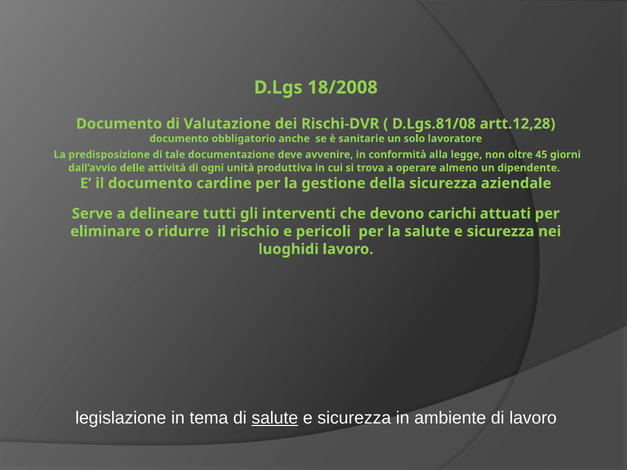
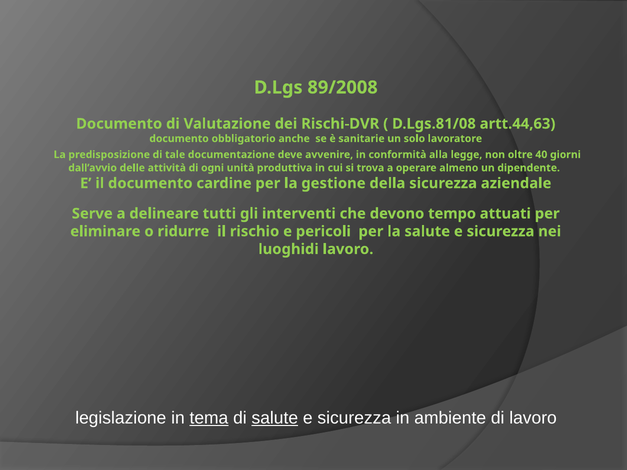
18/2008: 18/2008 -> 89/2008 (343, 88)
artt.12,28: artt.12,28 -> artt.44,63 (518, 124)
45: 45 -> 40 (541, 155)
carichi: carichi -> tempo (452, 214)
tema underline: none -> present (209, 418)
